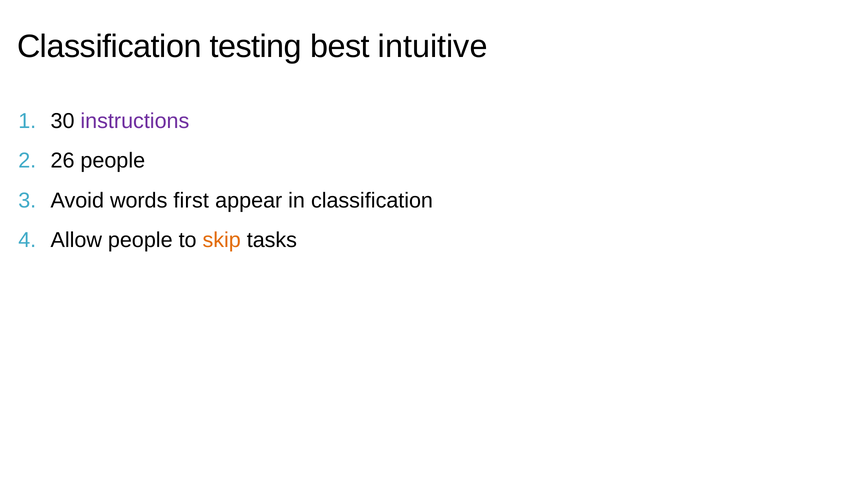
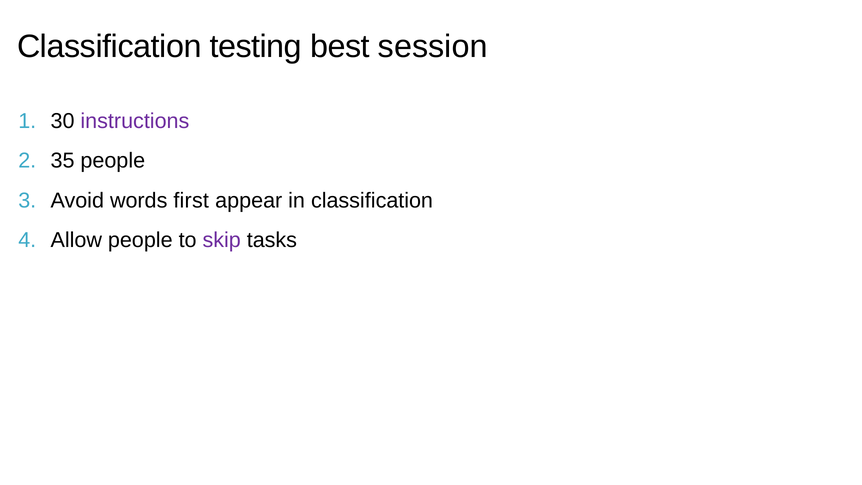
intuitive: intuitive -> session (433, 47)
26: 26 -> 35 (63, 161)
skip colour: orange -> purple (222, 240)
